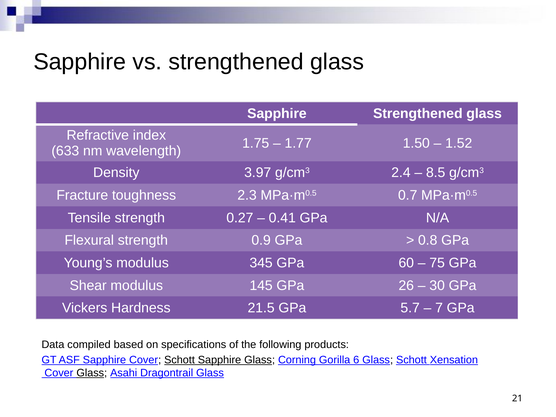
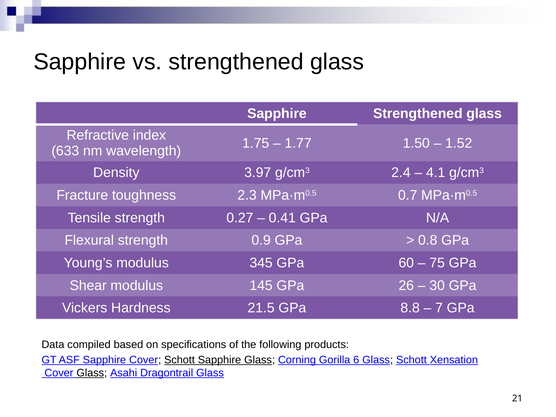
8.5: 8.5 -> 4.1 (436, 173)
5.7: 5.7 -> 8.8 (410, 308)
